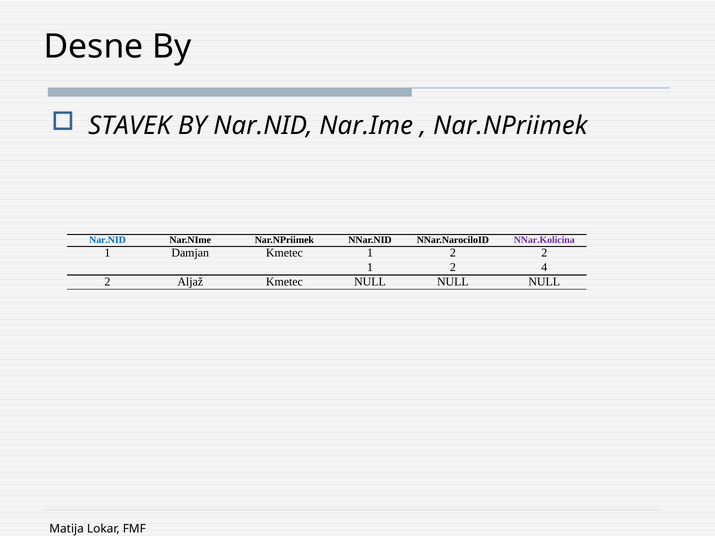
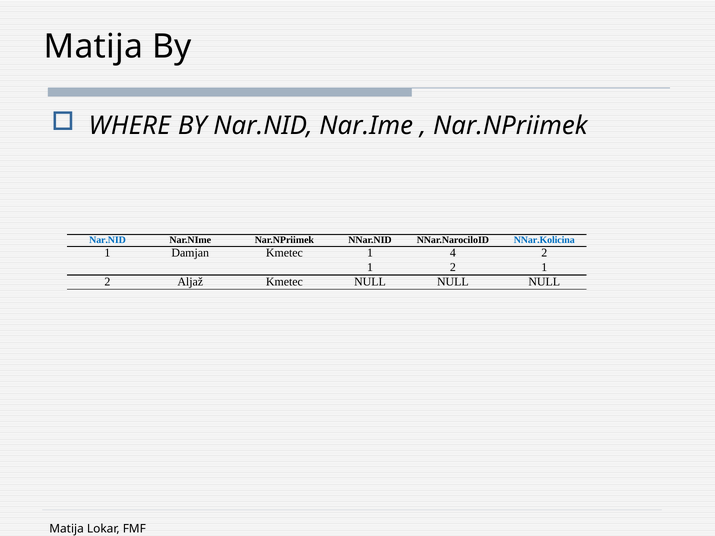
Desne: Desne -> Matija (94, 47)
STAVEK: STAVEK -> WHERE (130, 126)
NNar.Kolicina colour: purple -> blue (544, 240)
Kmetec 1 2: 2 -> 4 (453, 253)
1 2 4: 4 -> 1 (544, 267)
